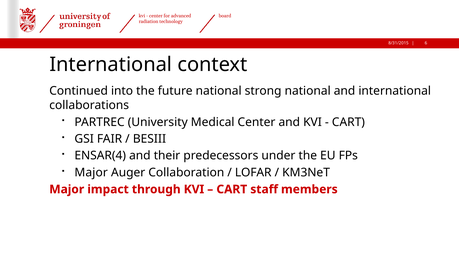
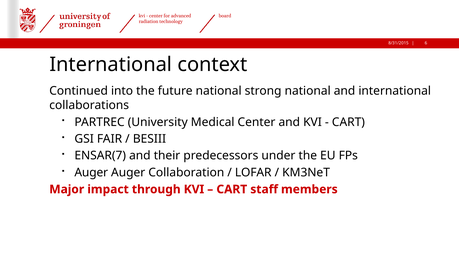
ENSAR(4: ENSAR(4 -> ENSAR(7 (100, 156)
Major: Major -> Auger (91, 173)
